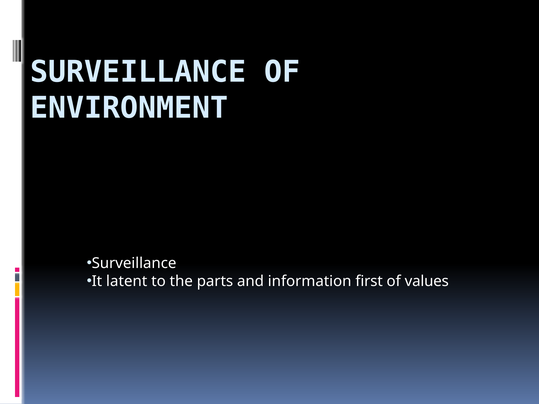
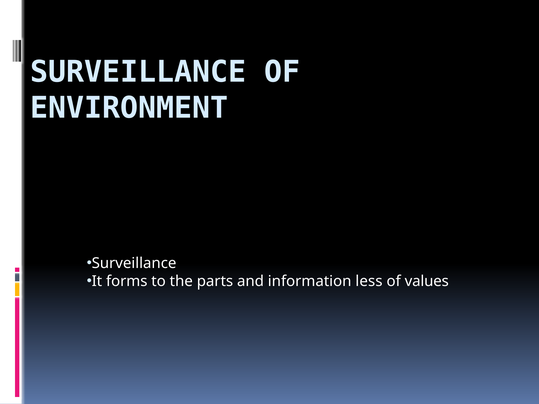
latent: latent -> forms (127, 281)
first: first -> less (369, 281)
